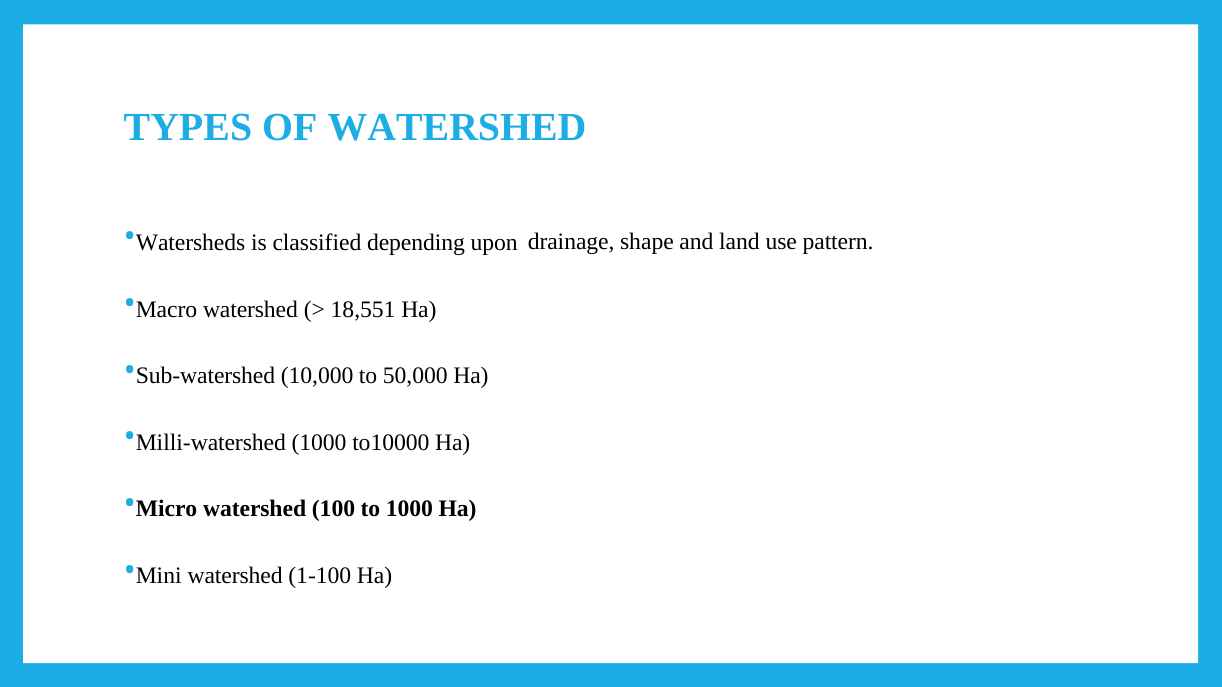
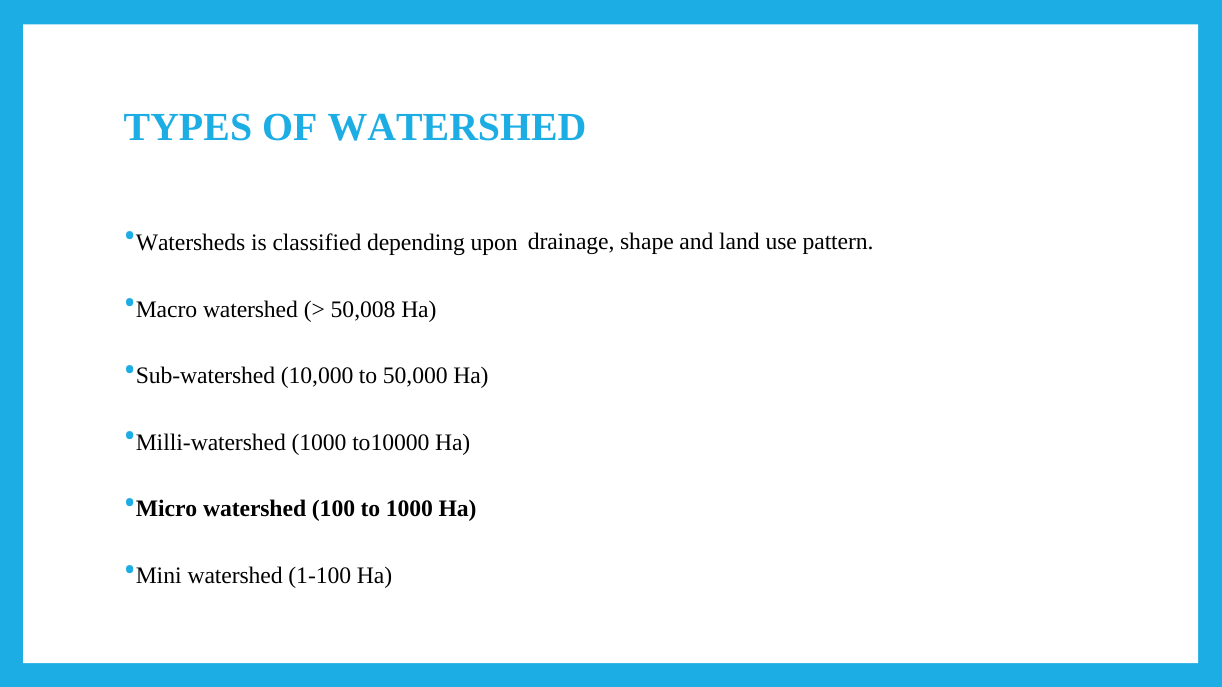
18,551: 18,551 -> 50,008 (363, 310)
